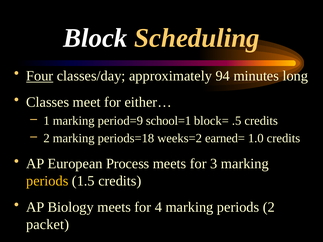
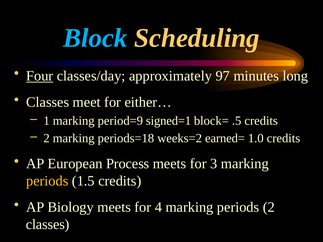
Block colour: white -> light blue (95, 38)
94: 94 -> 97 (223, 76)
school=1: school=1 -> signed=1 (169, 121)
packet: packet -> classes (48, 225)
